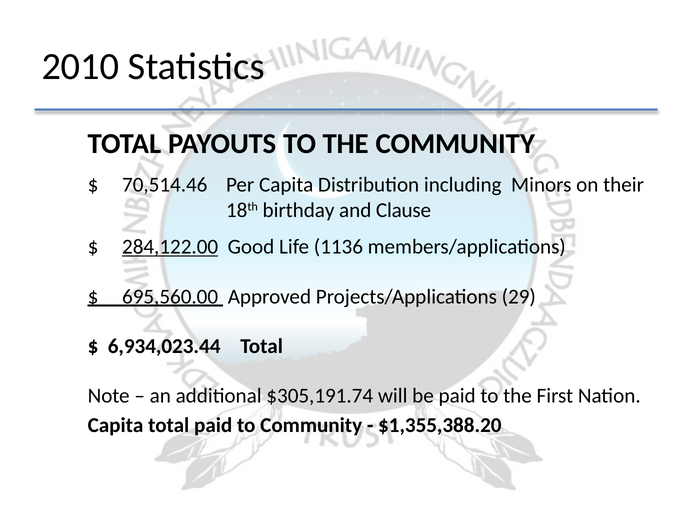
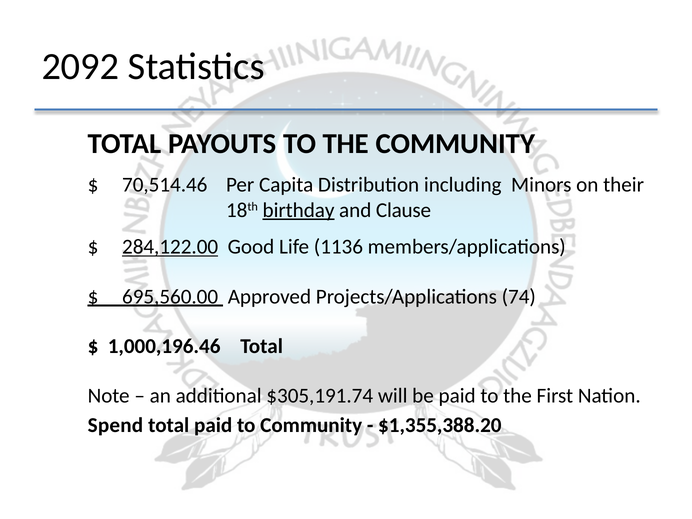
2010: 2010 -> 2092 (80, 67)
birthday underline: none -> present (299, 210)
29: 29 -> 74 (519, 297)
6,934,023.44: 6,934,023.44 -> 1,000,196.46 (164, 346)
Capita: Capita -> Spend (115, 425)
